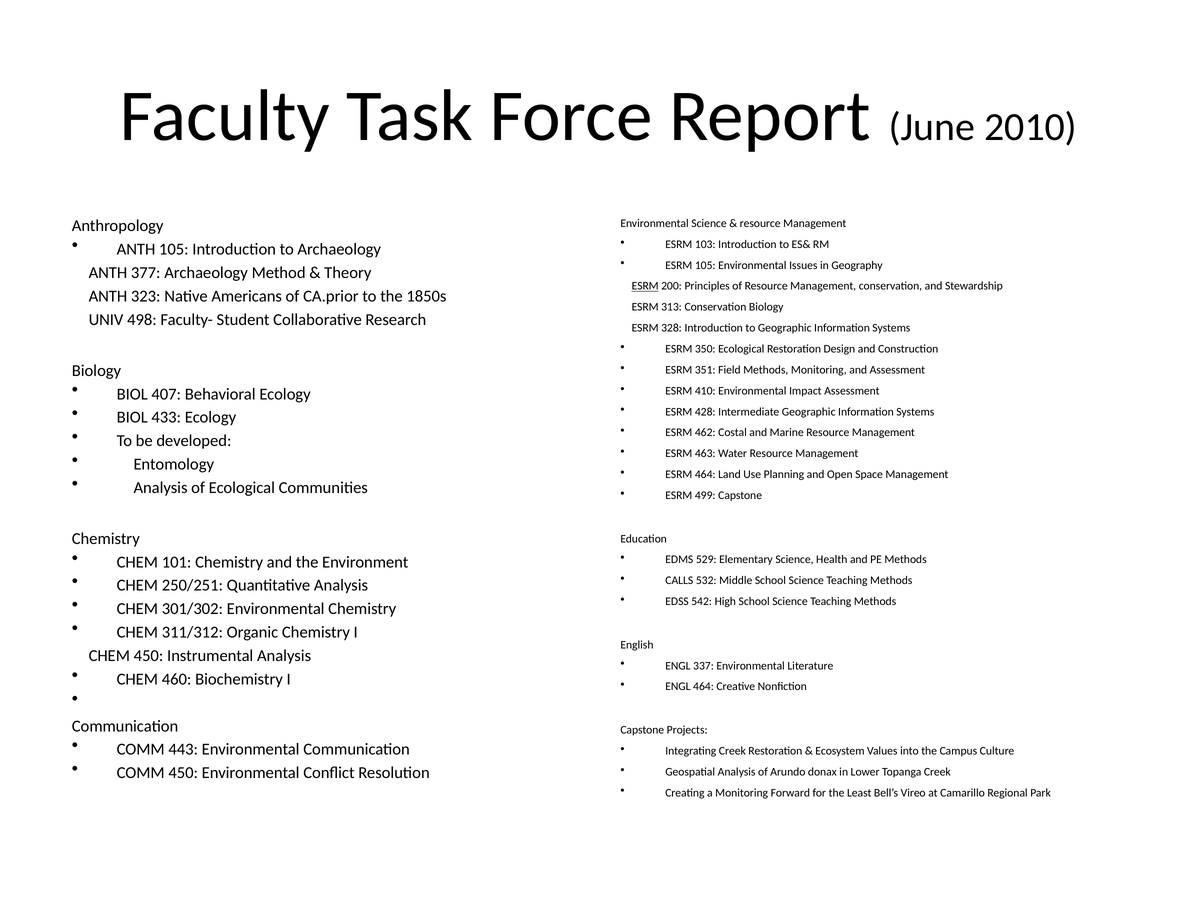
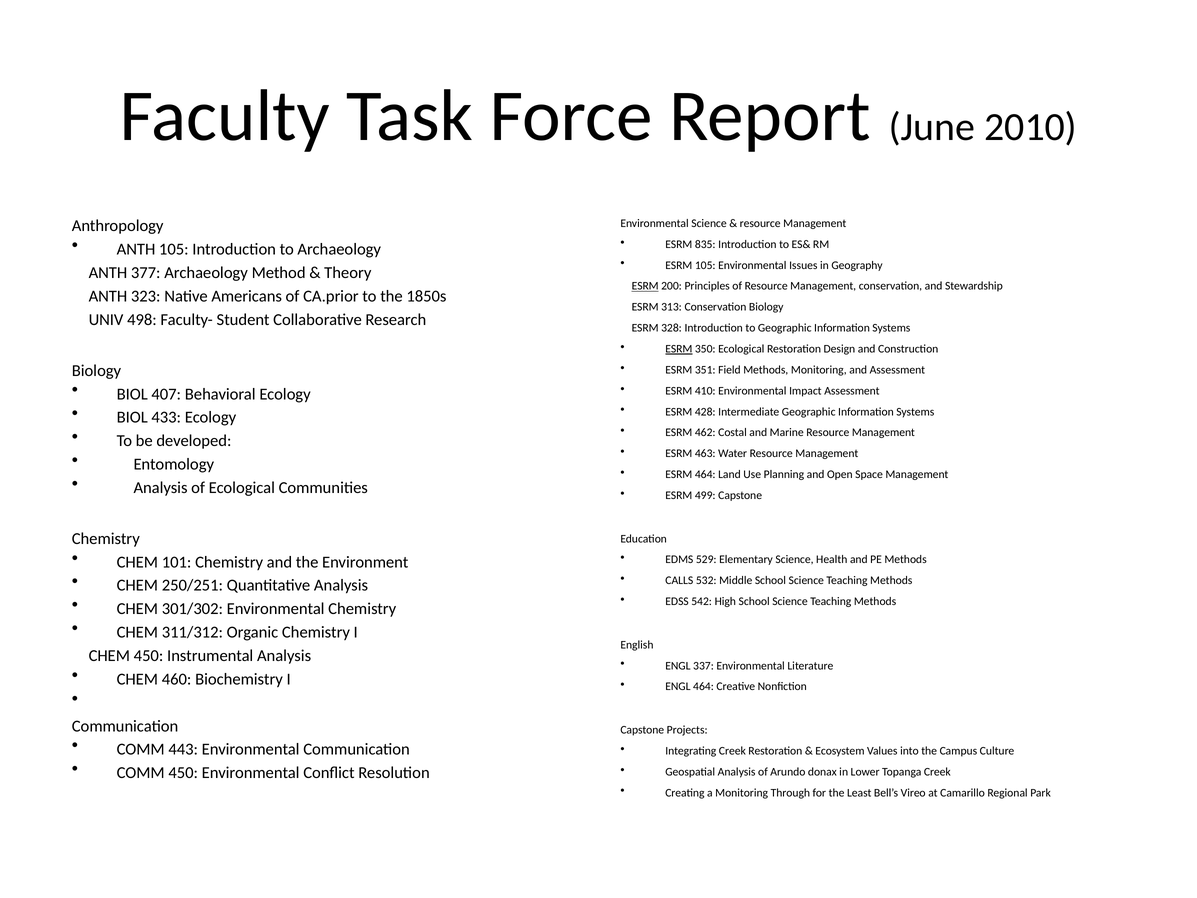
103: 103 -> 835 (705, 244)
ESRM underline: none -> present (679, 349)
Forward: Forward -> Through (790, 792)
